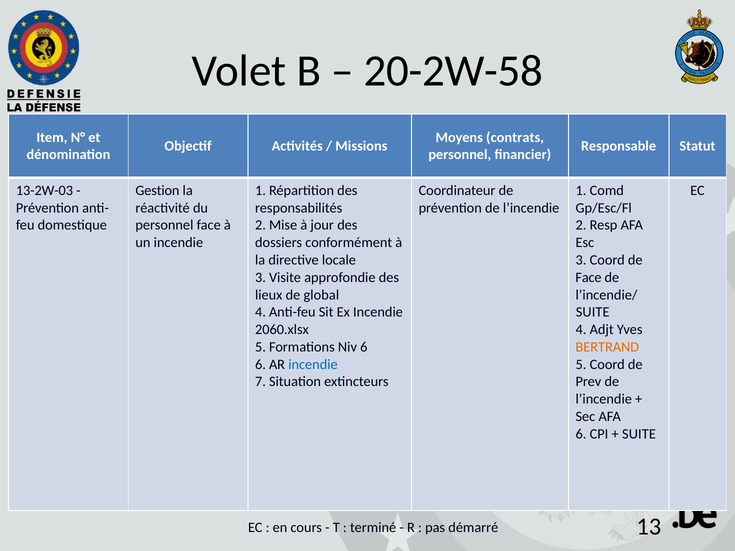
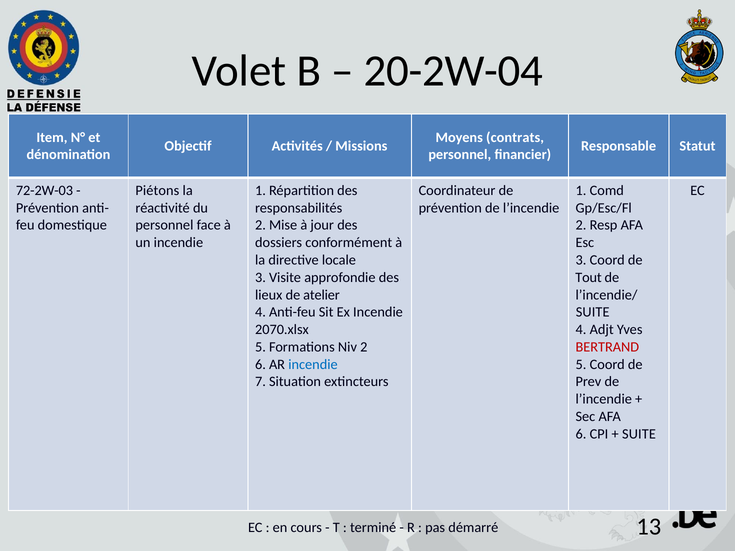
20-2W-58: 20-2W-58 -> 20-2W-04 (453, 71)
13-2W-03: 13-2W-03 -> 72-2W-03 (44, 191)
Gestion: Gestion -> Piétons (157, 191)
Face: Face -> Tout (589, 278)
global: global -> atelier (321, 295)
2060.xlsx: 2060.xlsx -> 2070.xlsx (282, 330)
Niv 6: 6 -> 2 (364, 347)
BERTRAND colour: orange -> red (607, 347)
